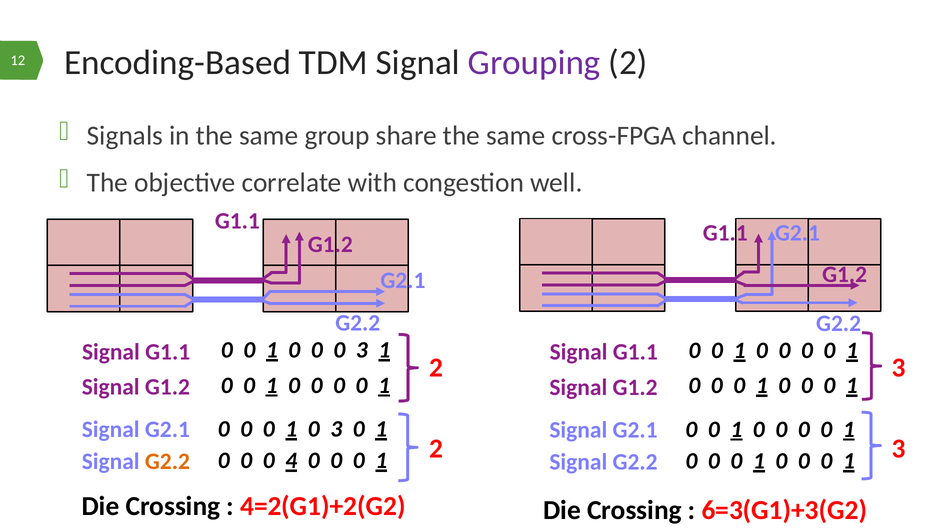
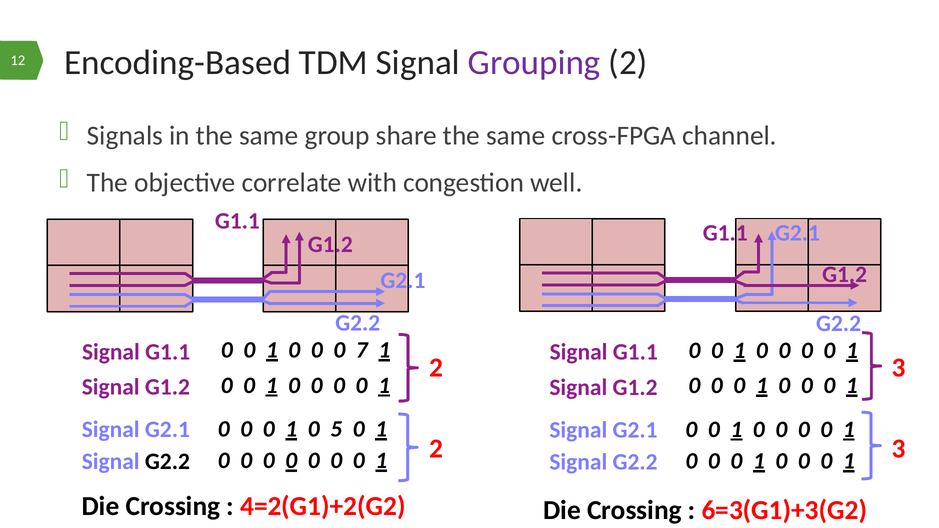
0 0 3: 3 -> 7 (362, 350)
1 0 3: 3 -> 5 (336, 429)
G2.2 colour: orange -> black (167, 462)
4: 4 -> 0 (291, 461)
